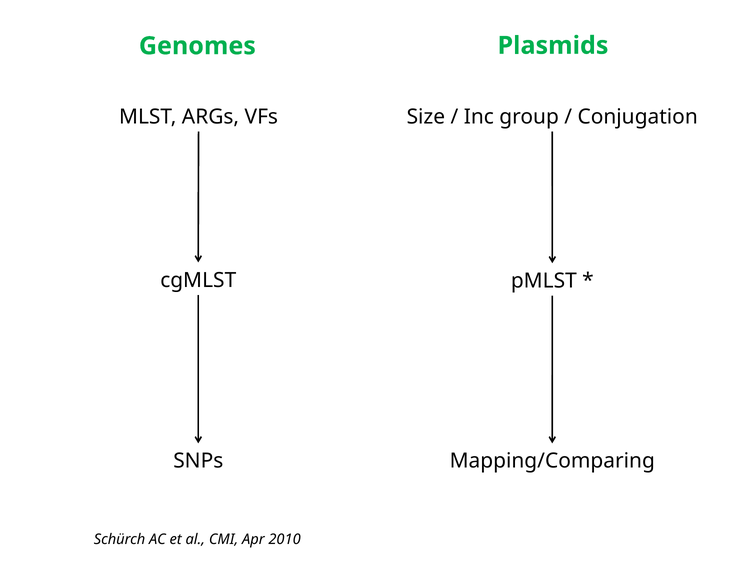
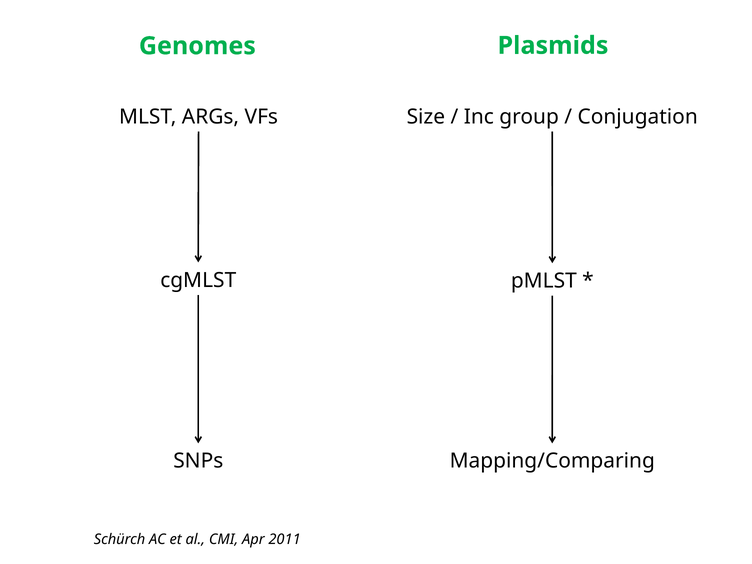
2010: 2010 -> 2011 (285, 540)
